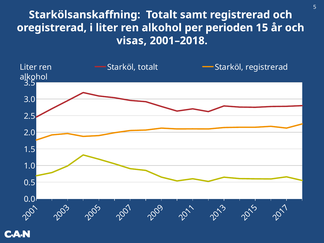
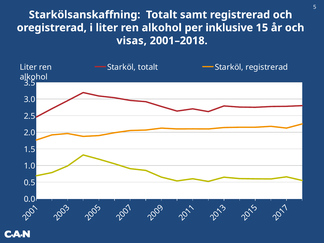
perioden: perioden -> inklusive (229, 28)
